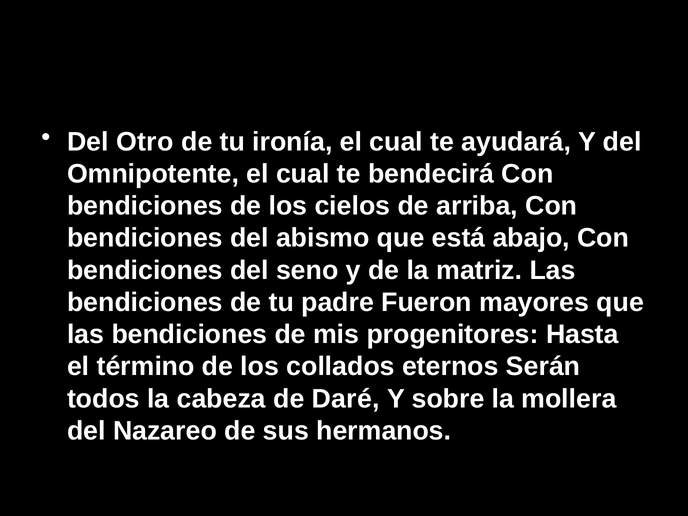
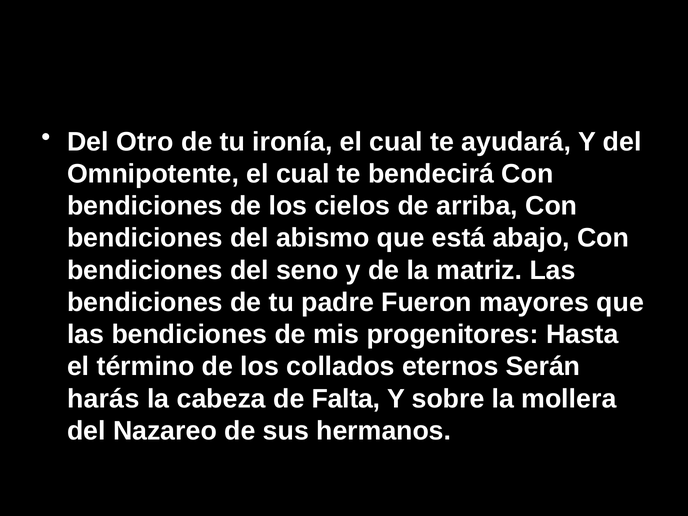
todos: todos -> harás (103, 399)
Daré: Daré -> Falta (346, 399)
